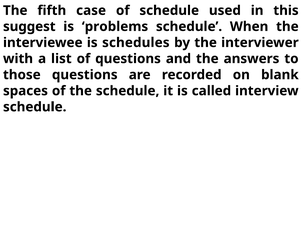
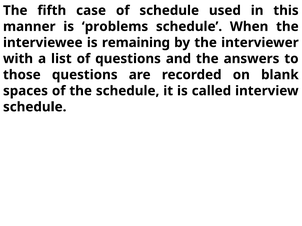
suggest: suggest -> manner (29, 27)
schedules: schedules -> remaining (136, 43)
